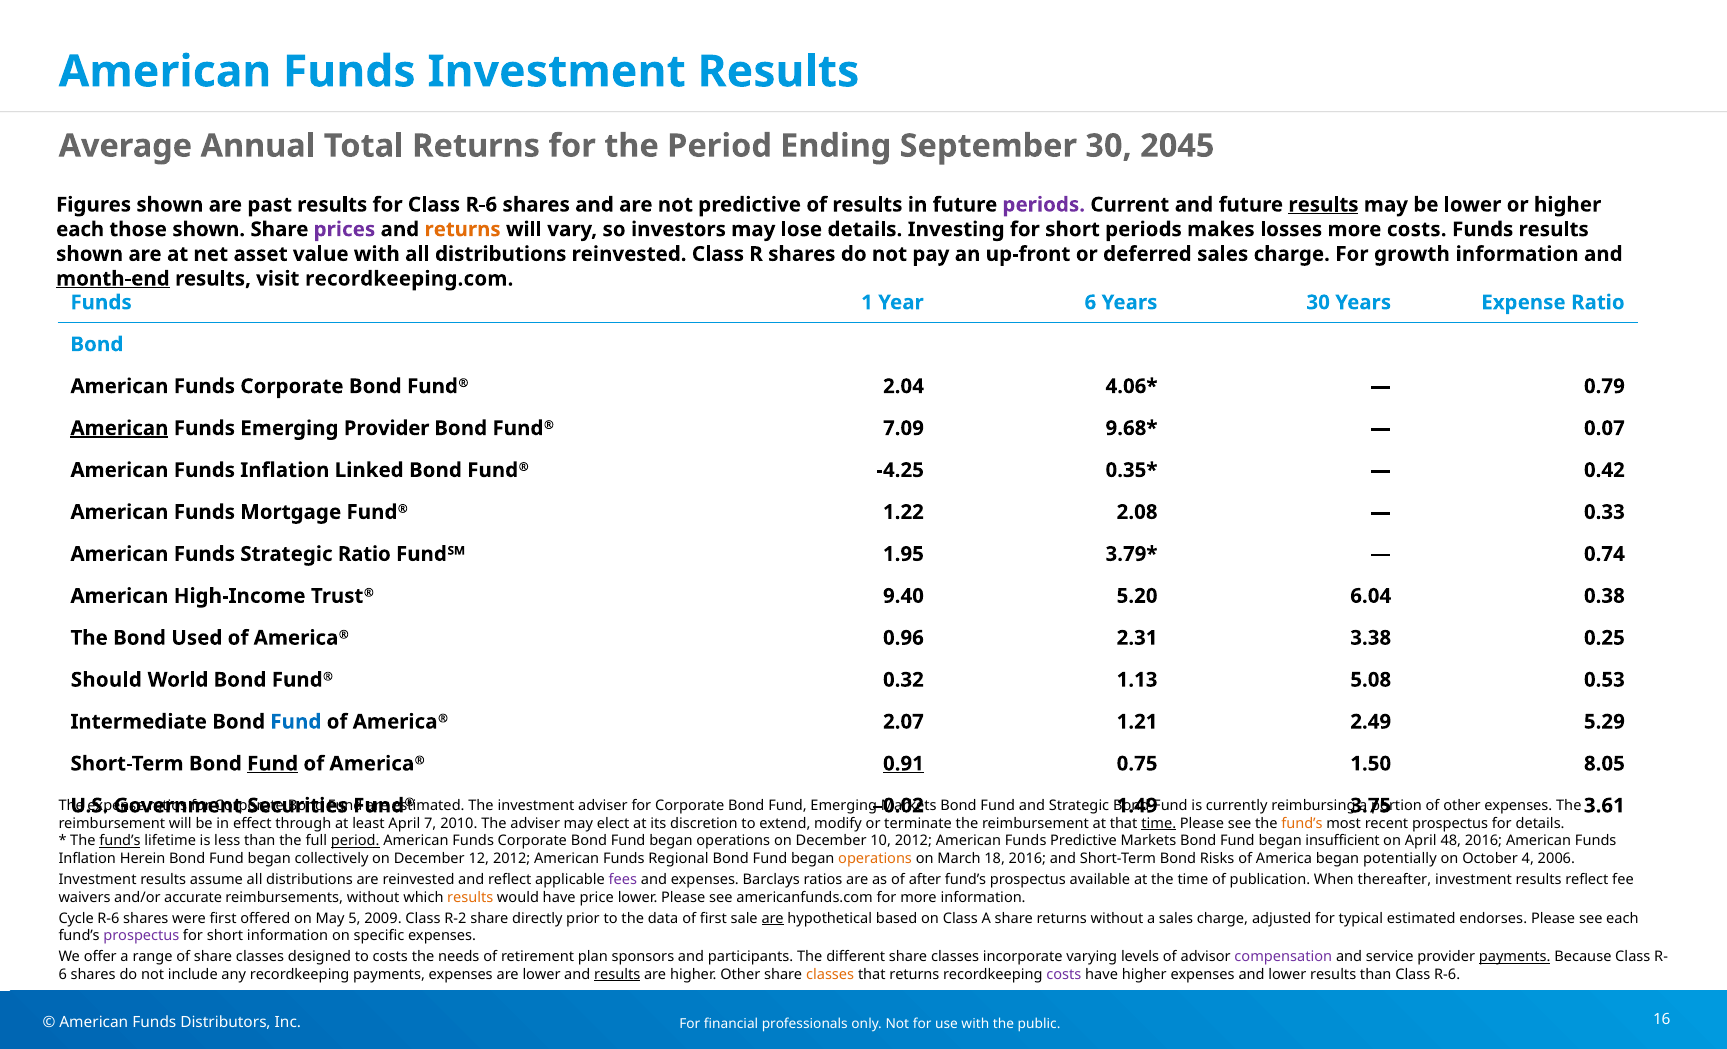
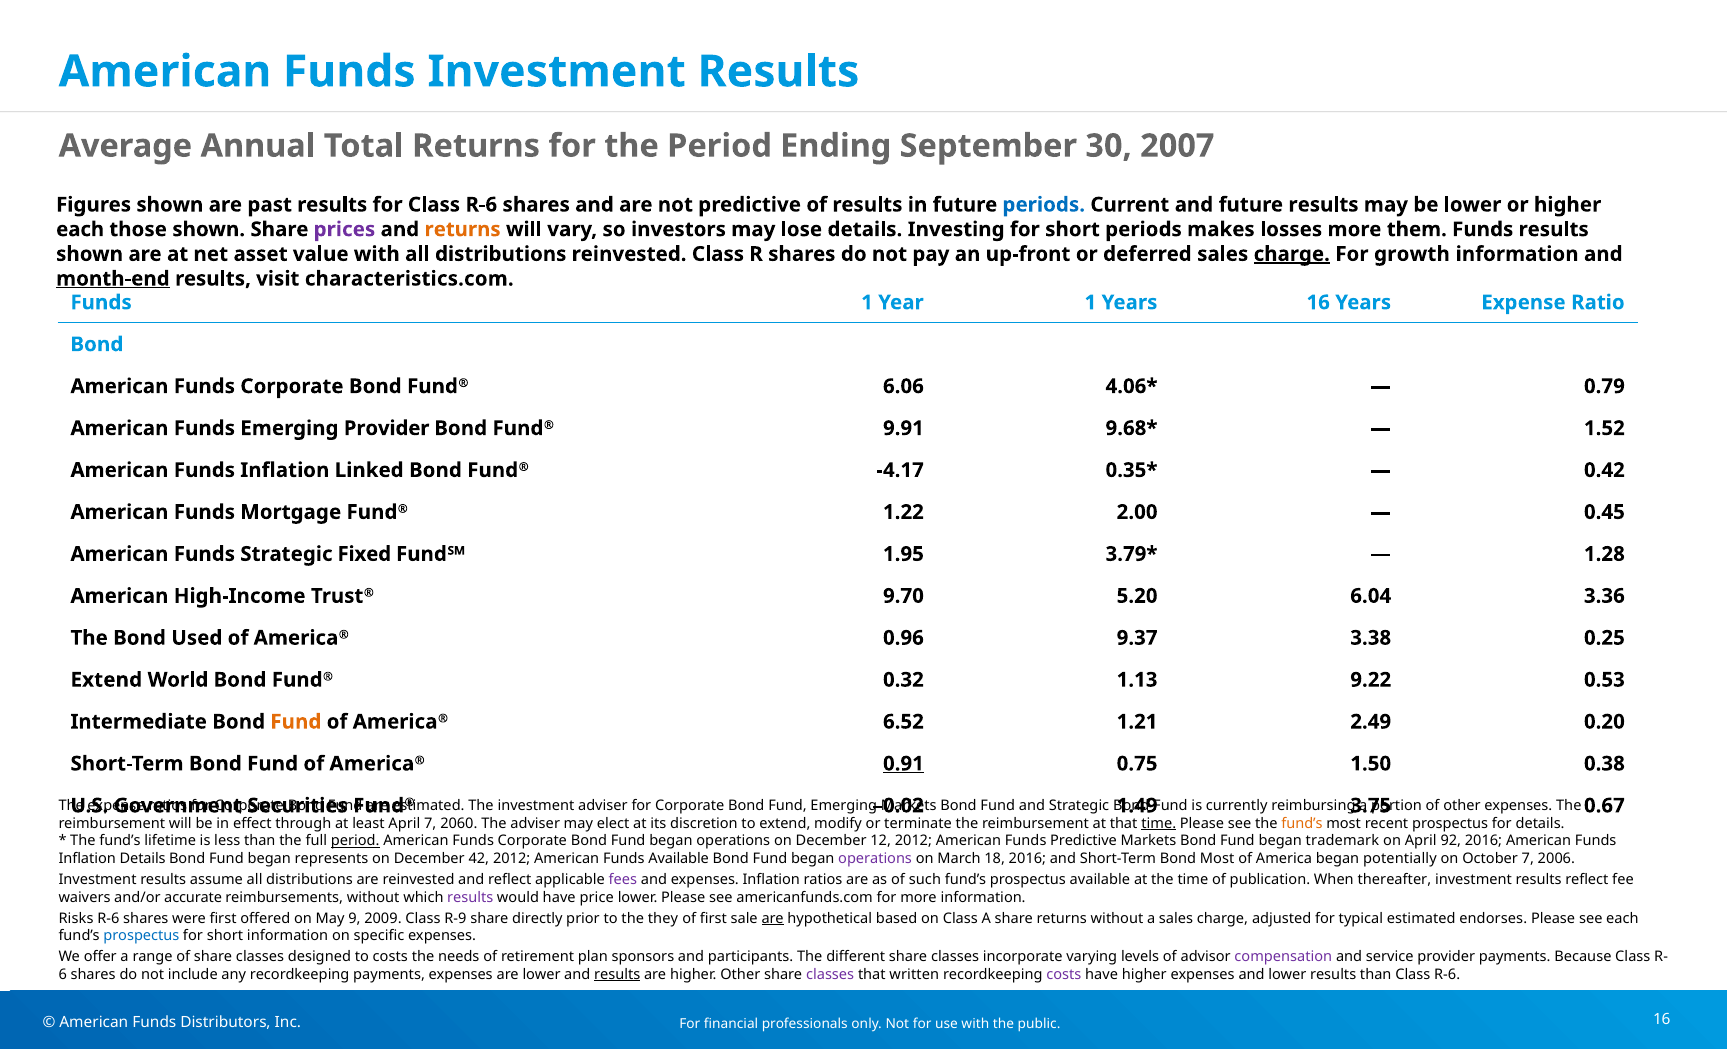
2045: 2045 -> 2007 (1177, 146)
periods colour: purple -> blue (1044, 205)
results underline: present -> none (1323, 205)
more costs: costs -> them (1417, 229)
charge underline: none -> present (1292, 254)
recordkeeping.com: recordkeeping.com -> characteristics.com (409, 279)
Year 6: 6 -> 1 (1090, 302)
Years 30: 30 -> 16 (1318, 302)
2.04: 2.04 -> 6.06 (903, 386)
American underline: present -> none (119, 428)
7.09: 7.09 -> 9.91 (903, 428)
0.07: 0.07 -> 1.52 (1604, 428)
-4.25: -4.25 -> -4.17 (900, 470)
2.08: 2.08 -> 2.00 (1137, 512)
0.33: 0.33 -> 0.45 (1604, 512)
Strategic Ratio: Ratio -> Fixed (364, 554)
0.74: 0.74 -> 1.28 (1604, 554)
9.40: 9.40 -> 9.70 (903, 596)
0.38: 0.38 -> 3.36 (1604, 596)
2.31: 2.31 -> 9.37 (1137, 638)
Should: Should -> Extend (106, 680)
5.08: 5.08 -> 9.22 (1371, 680)
Fund colour: blue -> orange (296, 721)
2.07: 2.07 -> 6.52 (903, 721)
5.29: 5.29 -> 0.20 (1604, 721)
Fund underline: present -> none (273, 763)
8.05: 8.05 -> 0.38 (1604, 763)
3.61: 3.61 -> 0.67 (1604, 805)
2010: 2010 -> 2060 (459, 823)
fund’s underline: present -> none (120, 841)
10: 10 -> 12 (881, 841)
insufficient: insufficient -> trademark (1342, 841)
48: 48 -> 92 (1451, 841)
Inflation Herein: Herein -> Details (143, 858)
collectively: collectively -> represents (332, 858)
12: 12 -> 42 (479, 858)
Funds Regional: Regional -> Available (679, 858)
operations colour: orange -> purple (875, 858)
Bond Risks: Risks -> Most (1217, 858)
October 4: 4 -> 7 (1528, 858)
expenses Barclays: Barclays -> Inflation (771, 879)
after: after -> such (925, 879)
results colour: orange -> purple (470, 897)
Cycle: Cycle -> Risks (76, 918)
5: 5 -> 9 (354, 918)
R-2: R-2 -> R-9 (455, 918)
data: data -> they (663, 918)
prospectus colour: purple -> blue (141, 935)
payments underline: present -> none (1515, 957)
classes colour: orange -> purple (830, 974)
that returns: returns -> written (914, 974)
